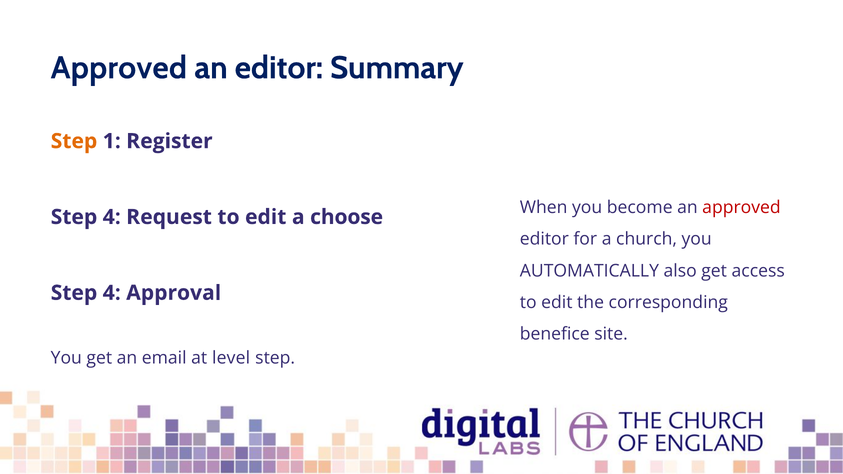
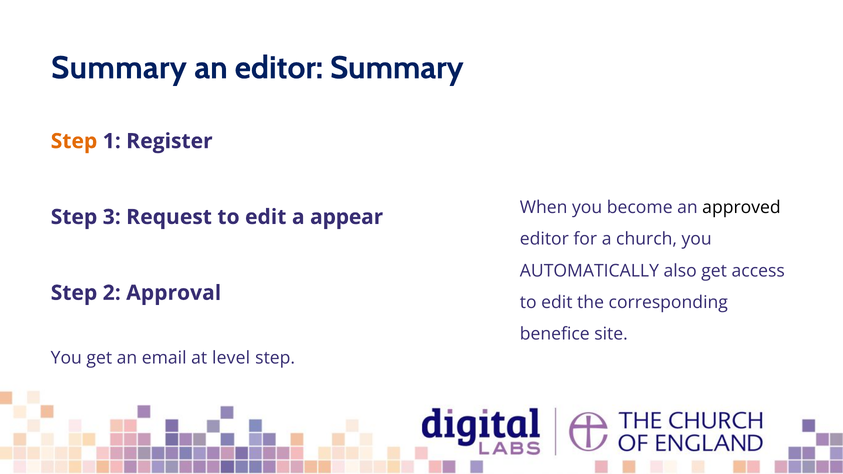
Approved: Approved -> Summary (119, 68)
approved colour: red -> black (741, 208)
4: 4 -> 3 (112, 217)
choose: choose -> appear (347, 217)
4: 4 -> 2 (112, 293)
